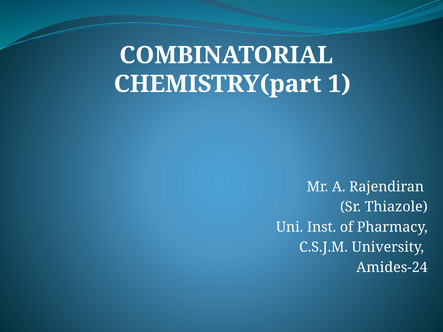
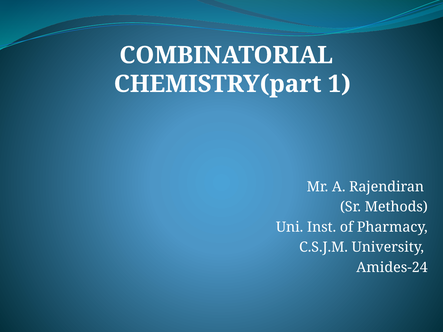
Thiazole: Thiazole -> Methods (396, 207)
